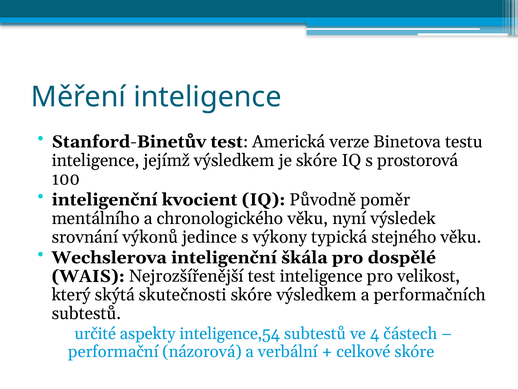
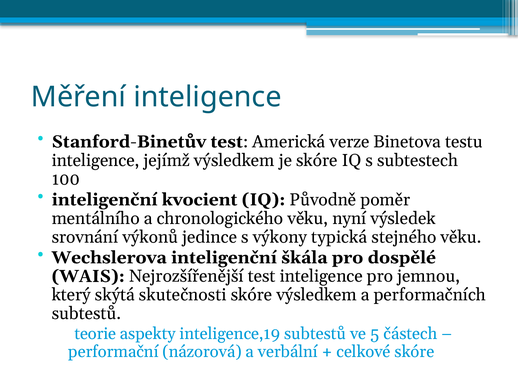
prostorová: prostorová -> subtestech (418, 160)
velikost: velikost -> jemnou (429, 276)
určité: určité -> teorie (95, 333)
inteligence,54: inteligence,54 -> inteligence,19 (230, 333)
4: 4 -> 5 (375, 333)
